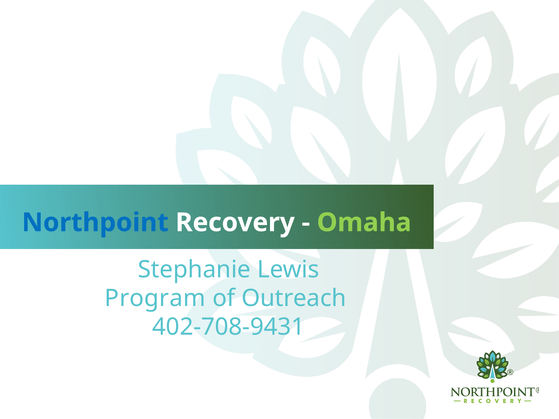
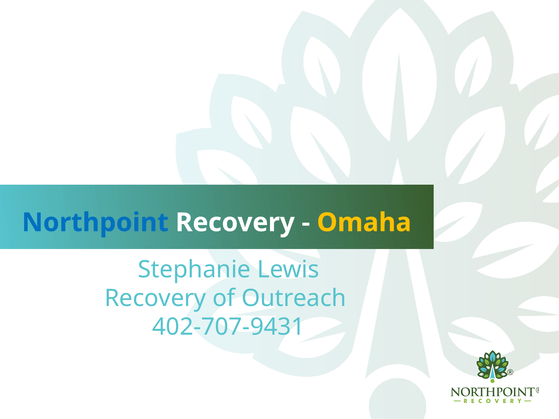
Omaha colour: light green -> yellow (364, 223)
Program: Program -> Recovery (155, 298)
402-708-9431: 402-708-9431 -> 402-707-9431 (229, 327)
